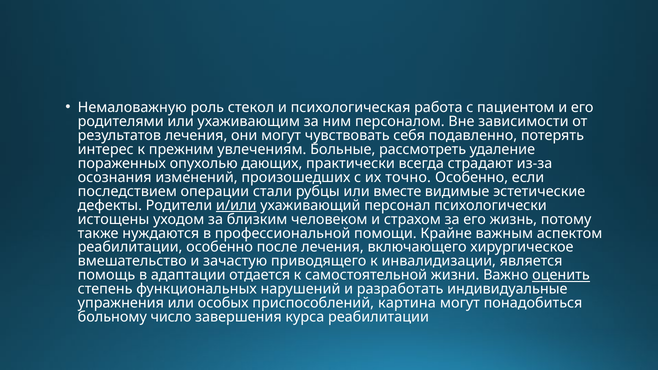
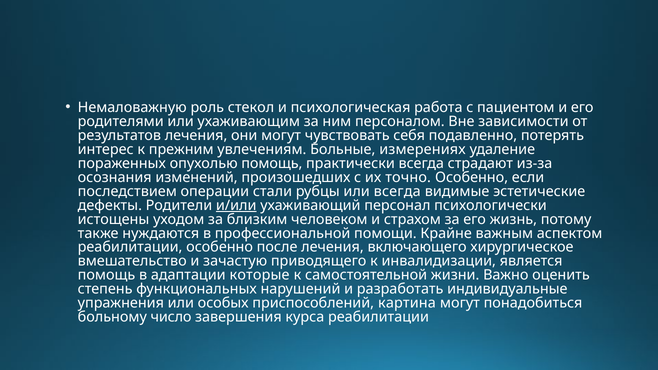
рассмотреть: рассмотреть -> измерениях (422, 149)
опухолью дающих: дающих -> помощь (272, 163)
или вместе: вместе -> всегда (397, 191)
отдается: отдается -> которые (260, 275)
оценить underline: present -> none (561, 275)
